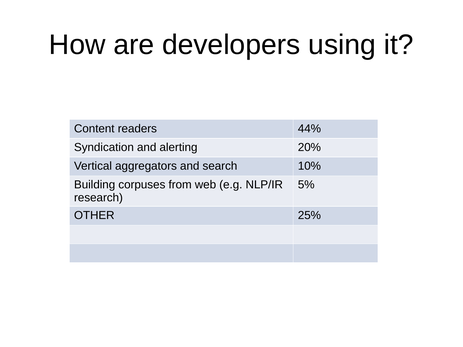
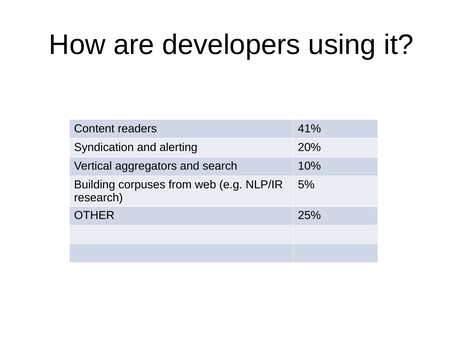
44%: 44% -> 41% (309, 129)
